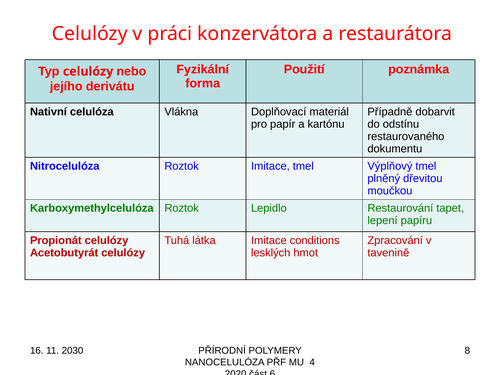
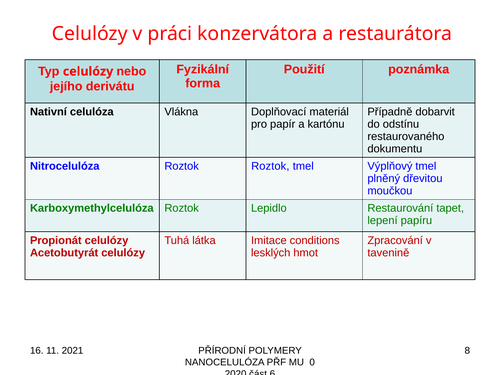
Roztok Imitace: Imitace -> Roztok (270, 166)
2030: 2030 -> 2021 (73, 351)
4: 4 -> 0 (312, 362)
